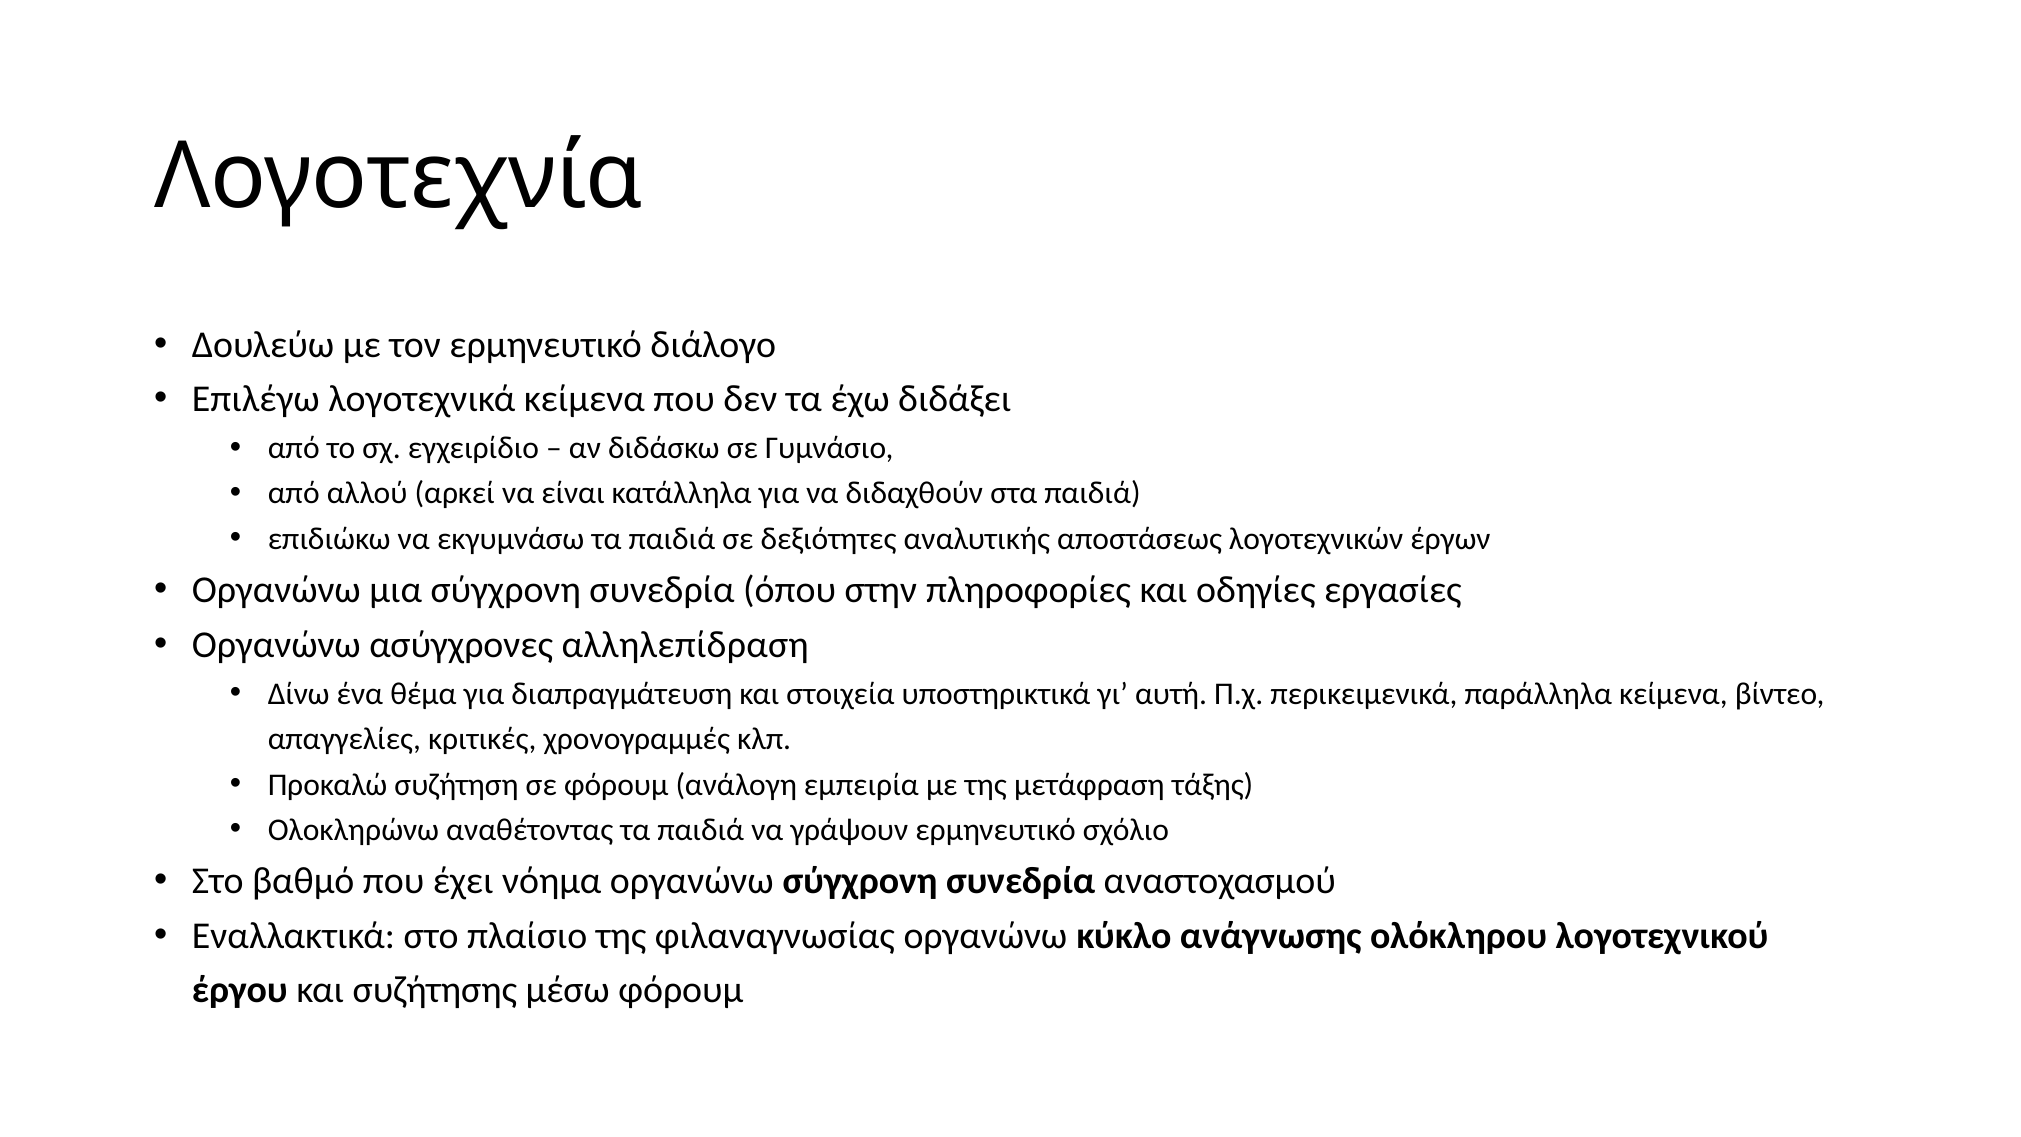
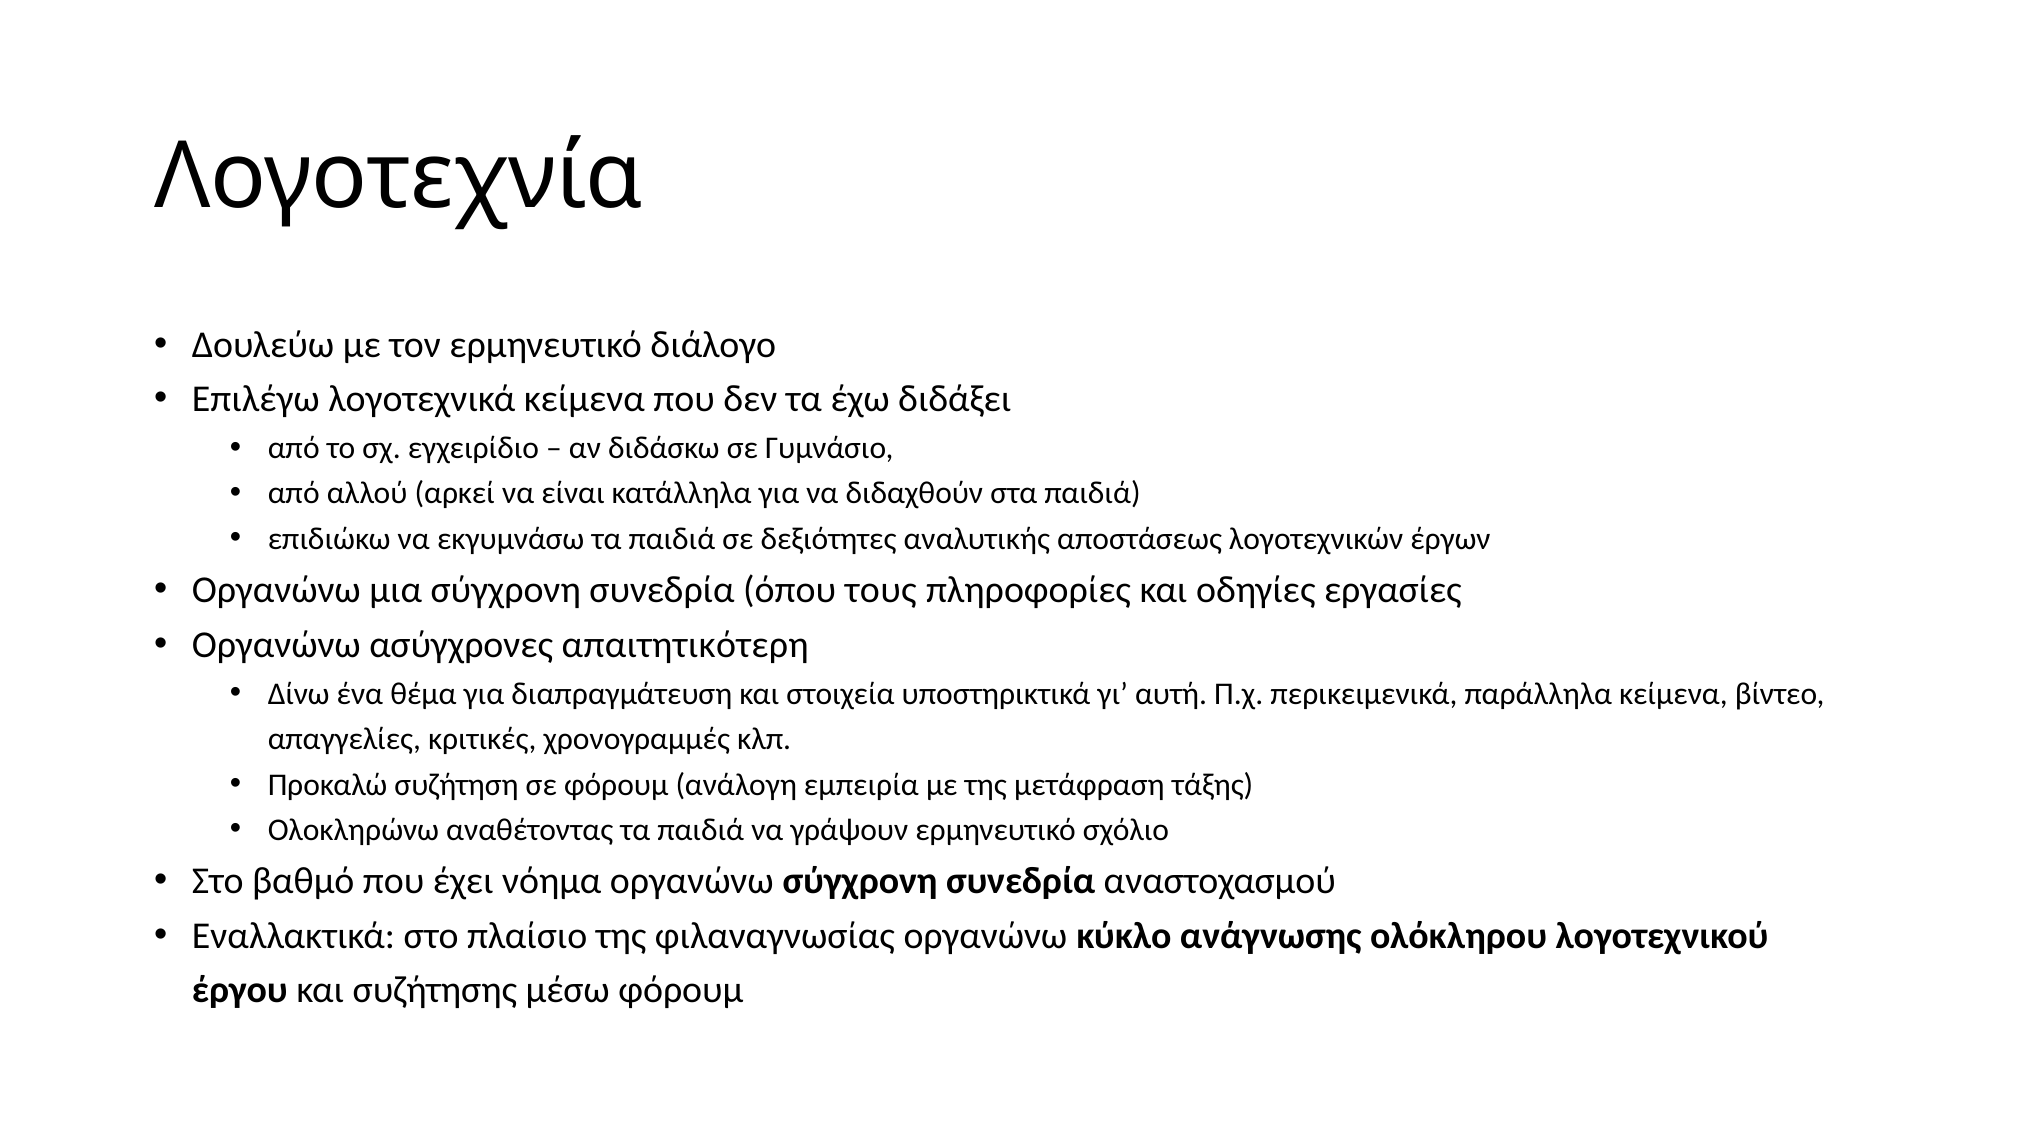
στην: στην -> τους (881, 590)
αλληλεπίδραση: αλληλεπίδραση -> απαιτητικότερη (685, 645)
